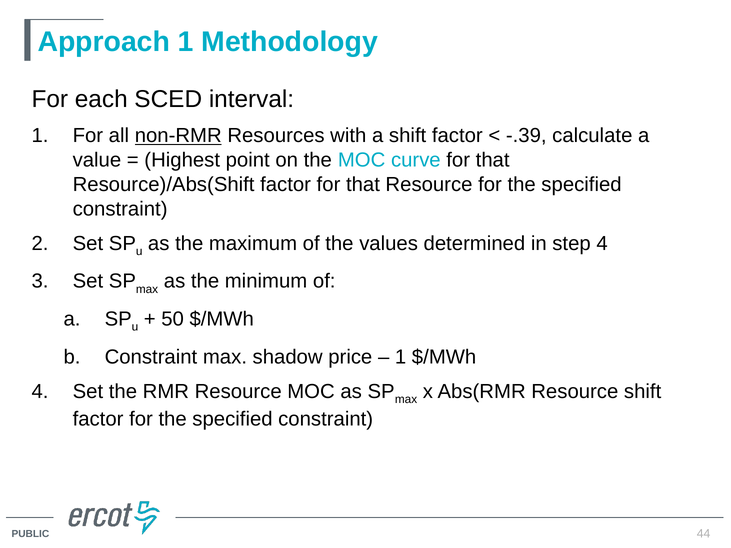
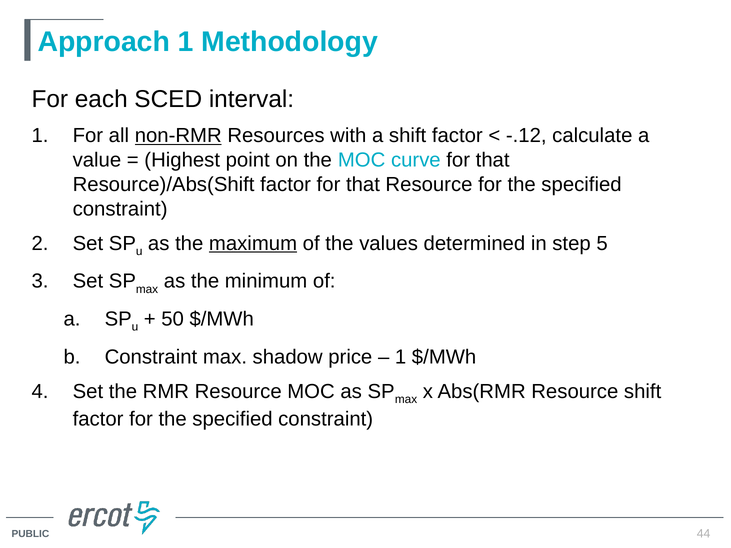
-.39: -.39 -> -.12 (526, 136)
maximum underline: none -> present (253, 243)
step 4: 4 -> 5 (602, 243)
